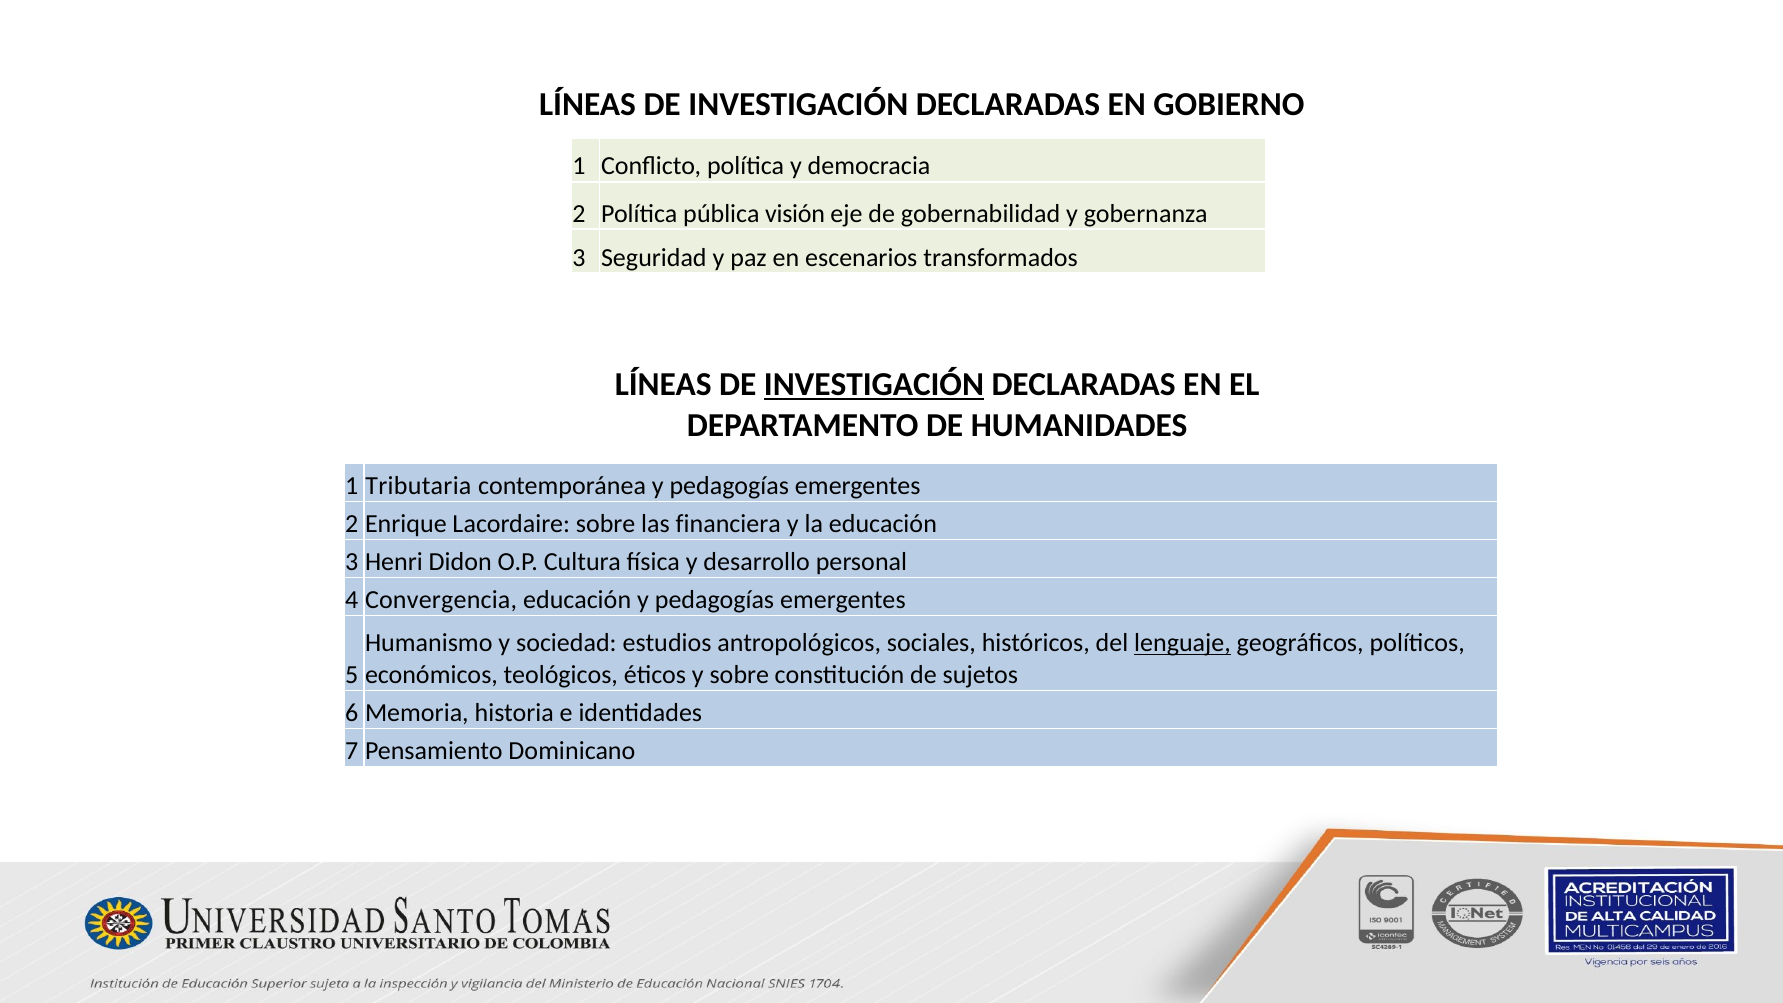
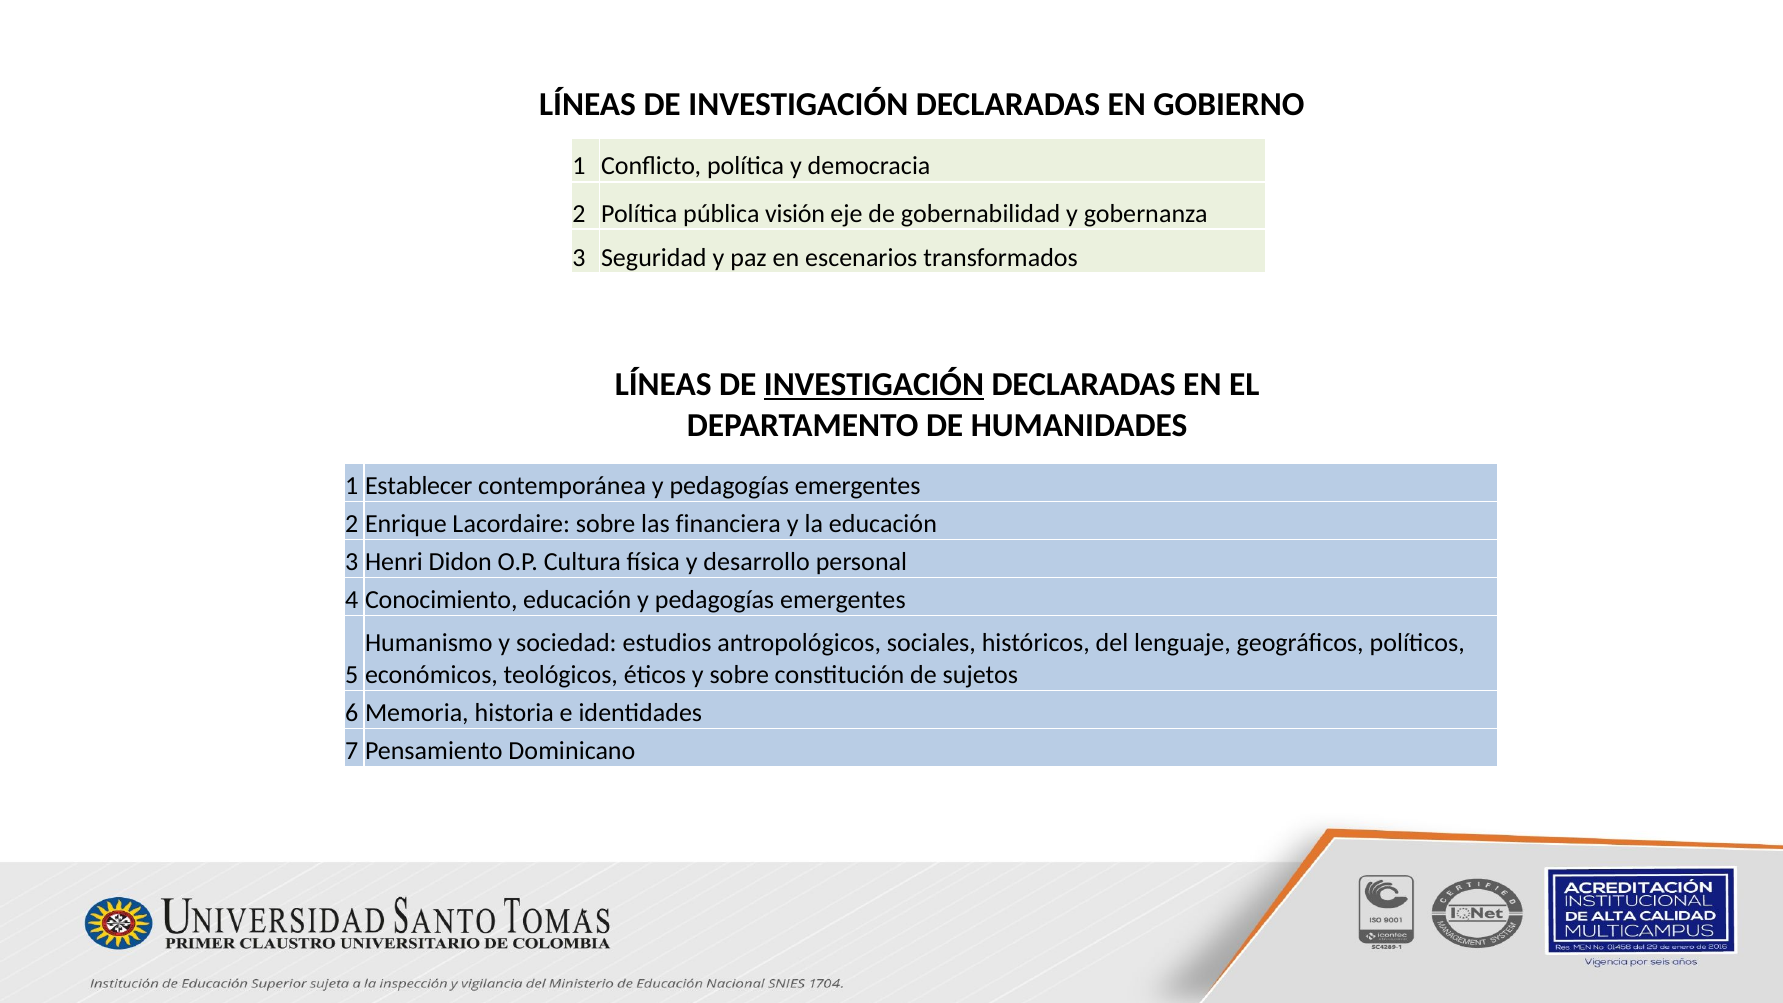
Tributaria: Tributaria -> Establecer (419, 486)
Convergencia: Convergencia -> Conocimiento (441, 600)
lenguaje underline: present -> none (1183, 643)
